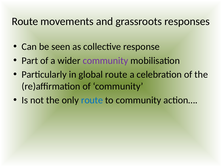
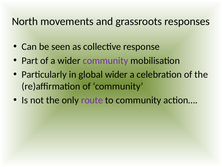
Route: Route -> North (25, 21)
global route: route -> wider (116, 74)
route colour: blue -> purple (92, 100)
